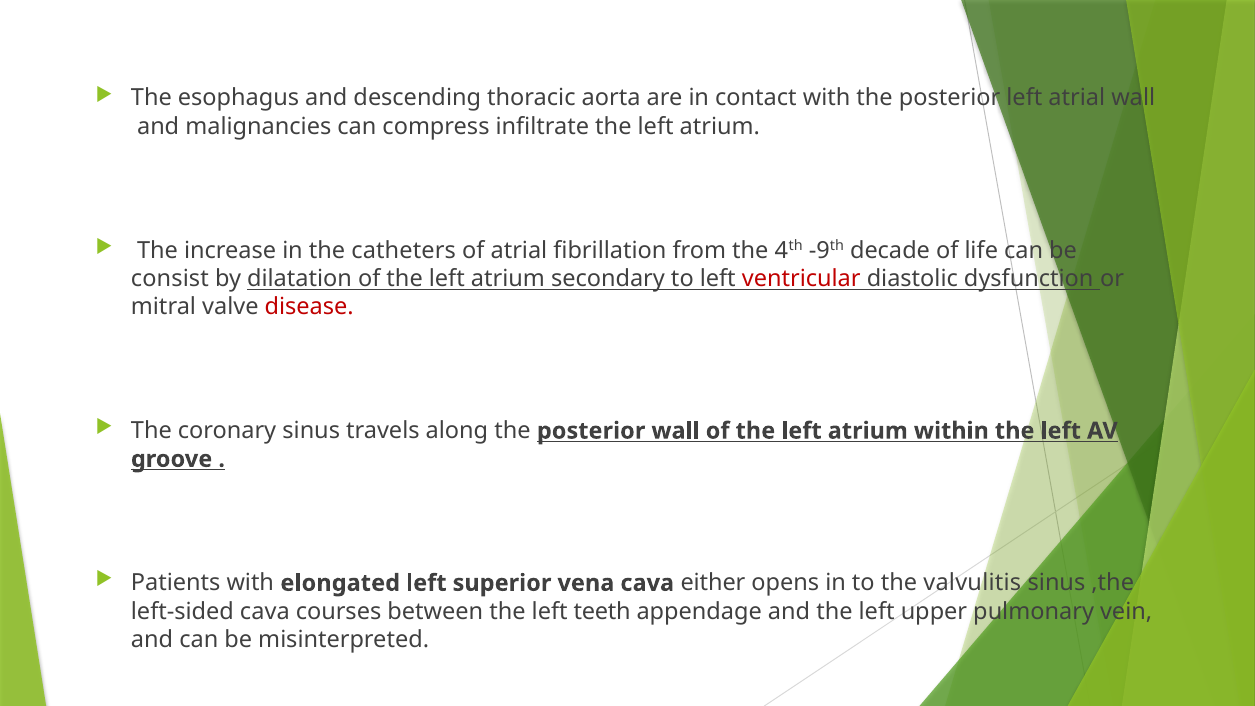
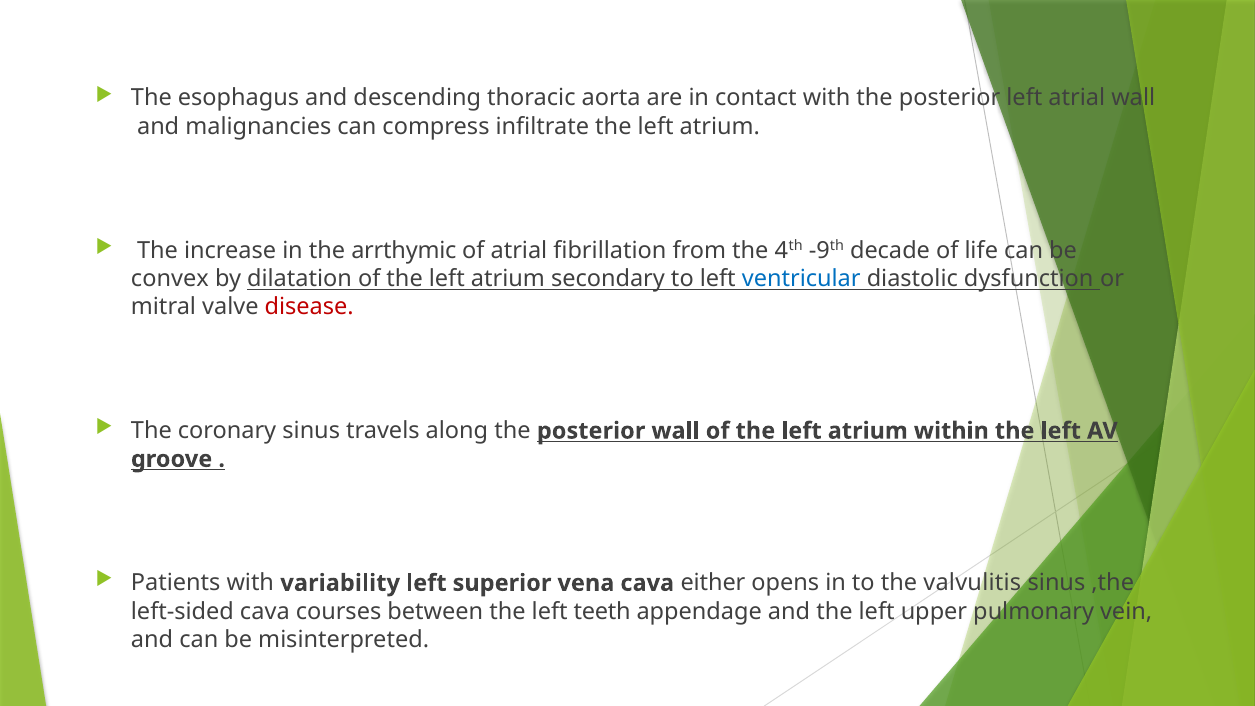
catheters: catheters -> arrthymic (404, 250)
consist: consist -> convex (170, 279)
ventricular colour: red -> blue (801, 279)
elongated: elongated -> variability (340, 583)
